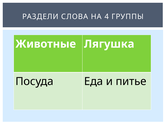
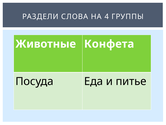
Лягушка: Лягушка -> Конфета (109, 44)
